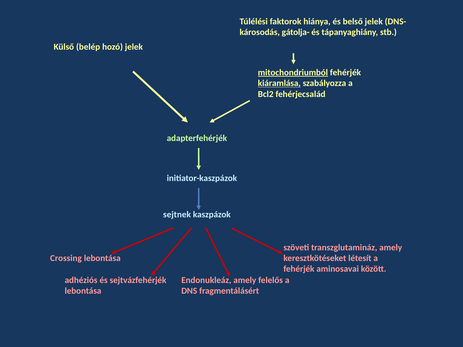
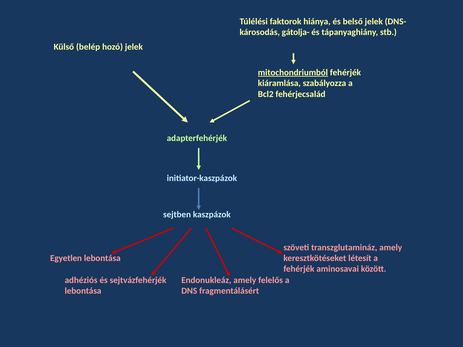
kiáramlása underline: present -> none (279, 83)
sejtnek: sejtnek -> sejtben (177, 215)
Crossing: Crossing -> Egyetlen (66, 258)
